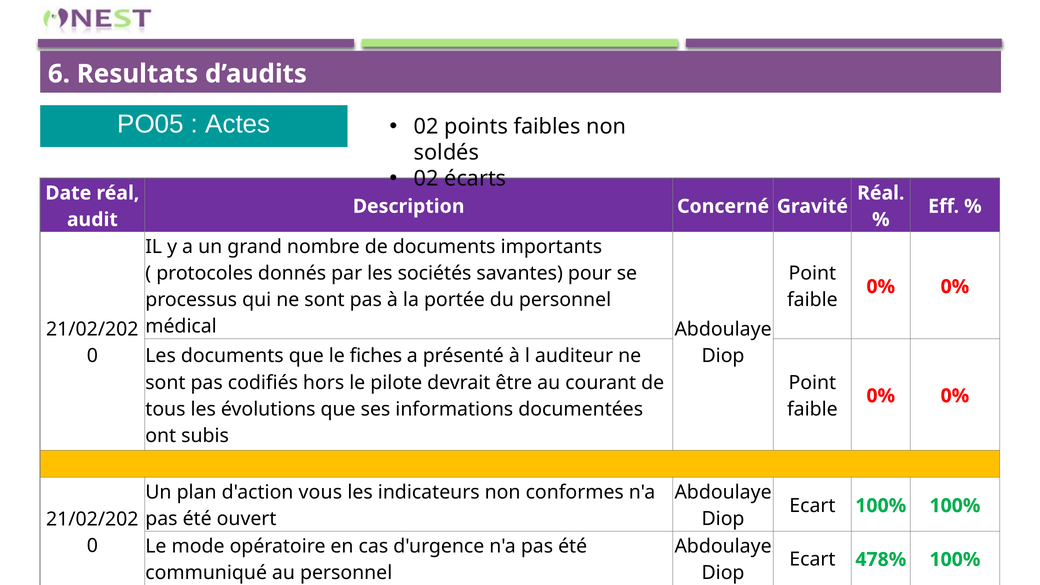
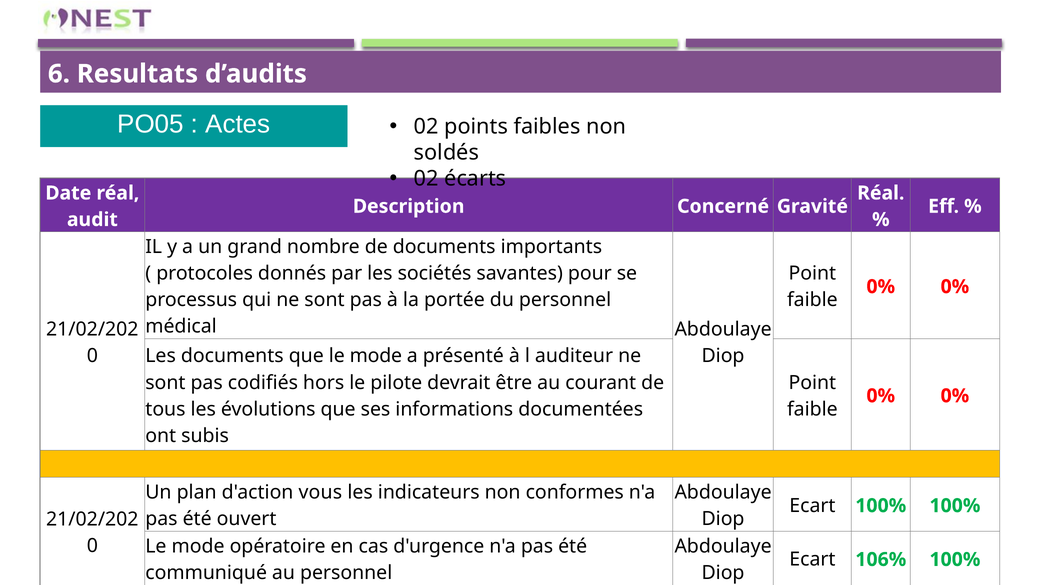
que le fiches: fiches -> mode (376, 356)
478%: 478% -> 106% (881, 560)
